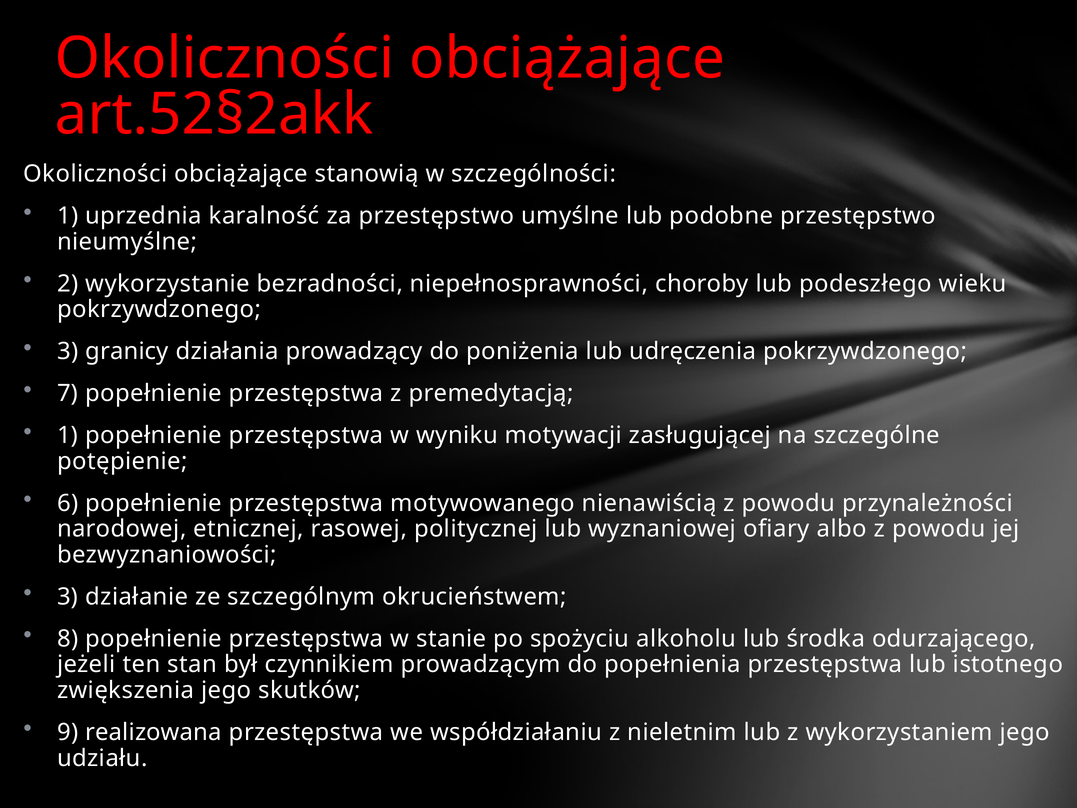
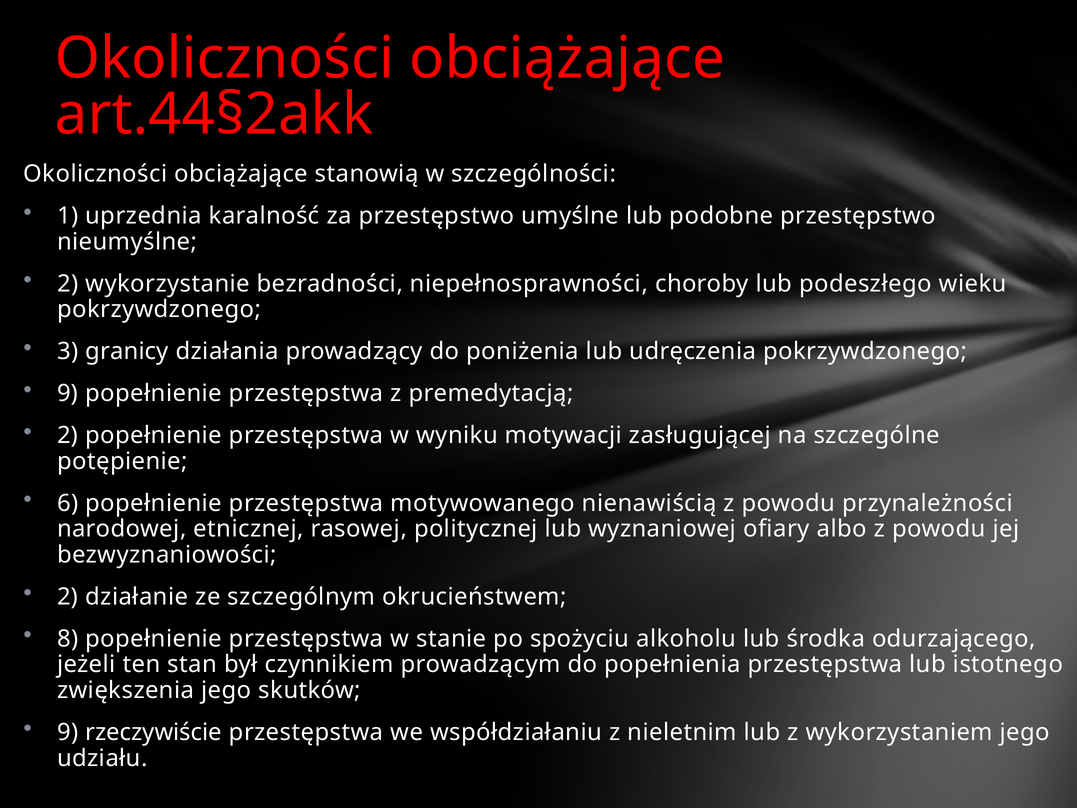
art.52§2akk: art.52§2akk -> art.44§2akk (214, 115)
7: 7 -> 9 (68, 393)
1: 1 -> 2 (68, 435)
3: 3 -> 2 (68, 597)
realizowana: realizowana -> rzeczywiście (154, 732)
